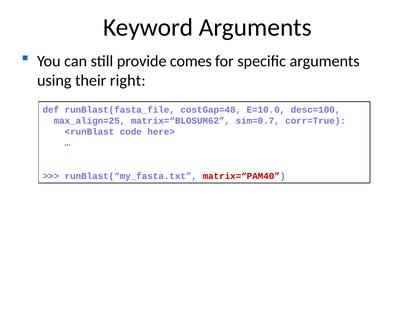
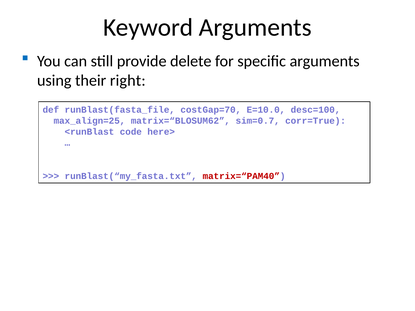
comes: comes -> delete (191, 61)
costGap=48: costGap=48 -> costGap=70 (211, 110)
